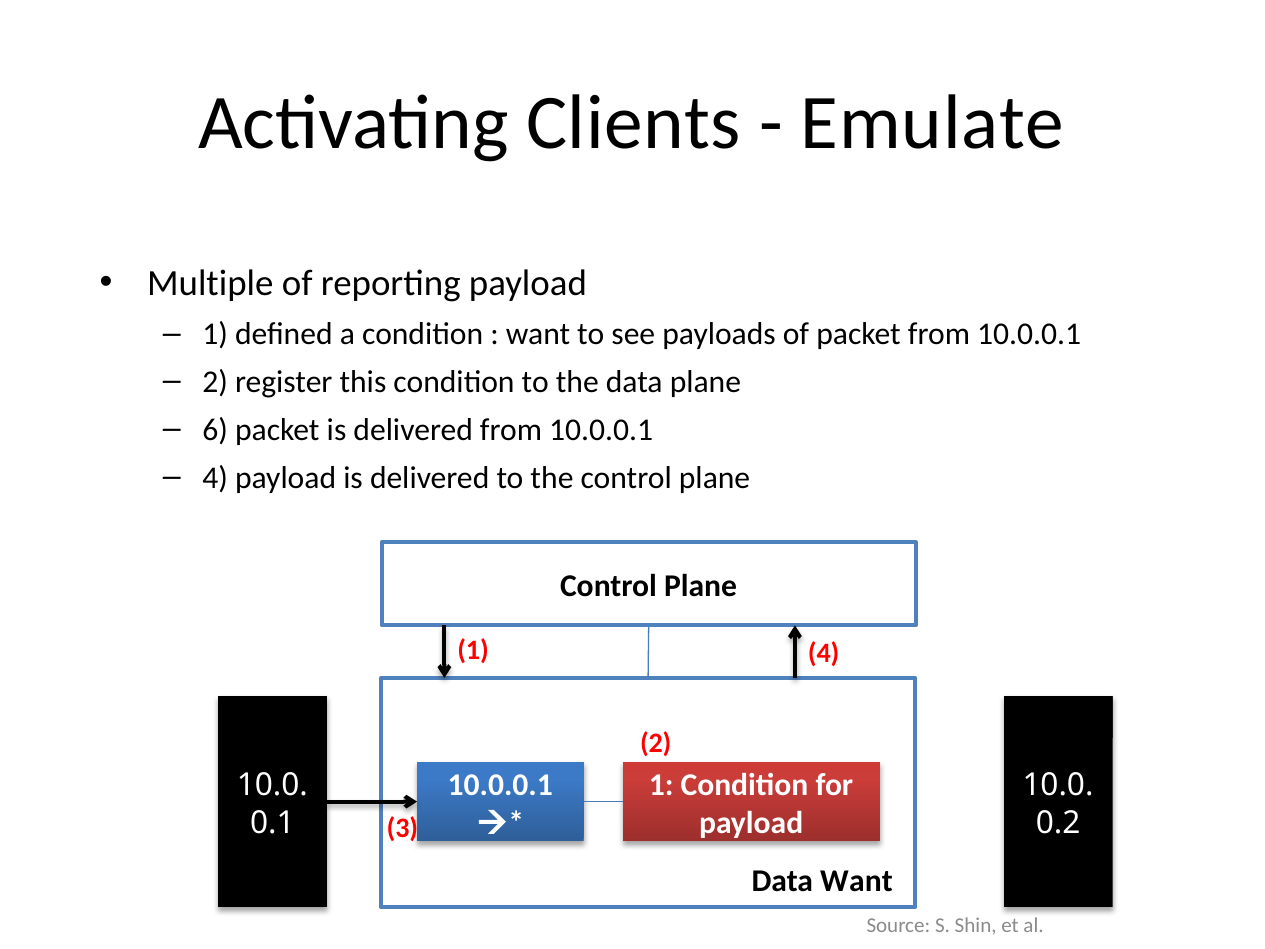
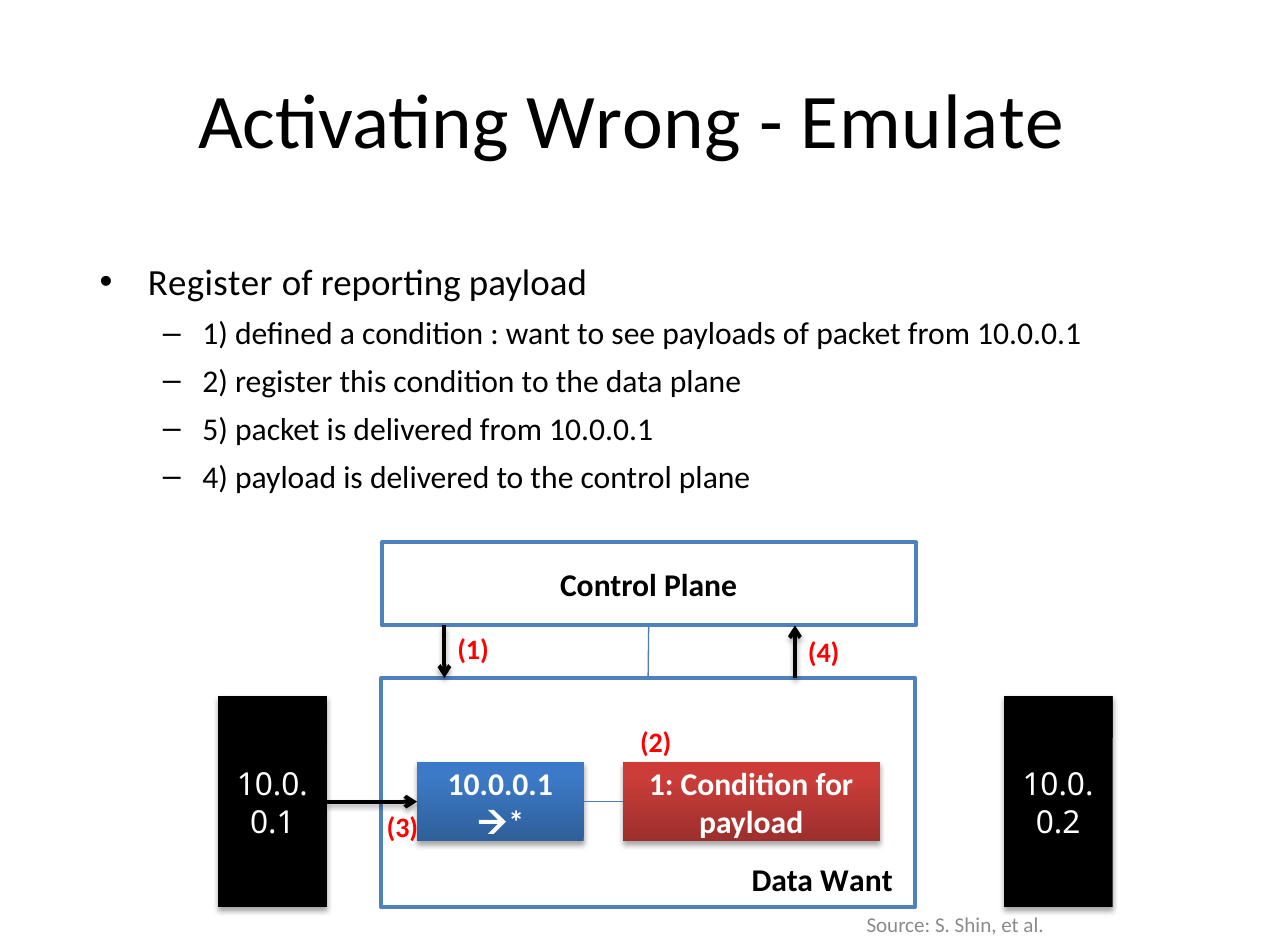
Clients: Clients -> Wrong (634, 122)
Multiple: Multiple -> Register (210, 284)
6: 6 -> 5 (215, 430)
